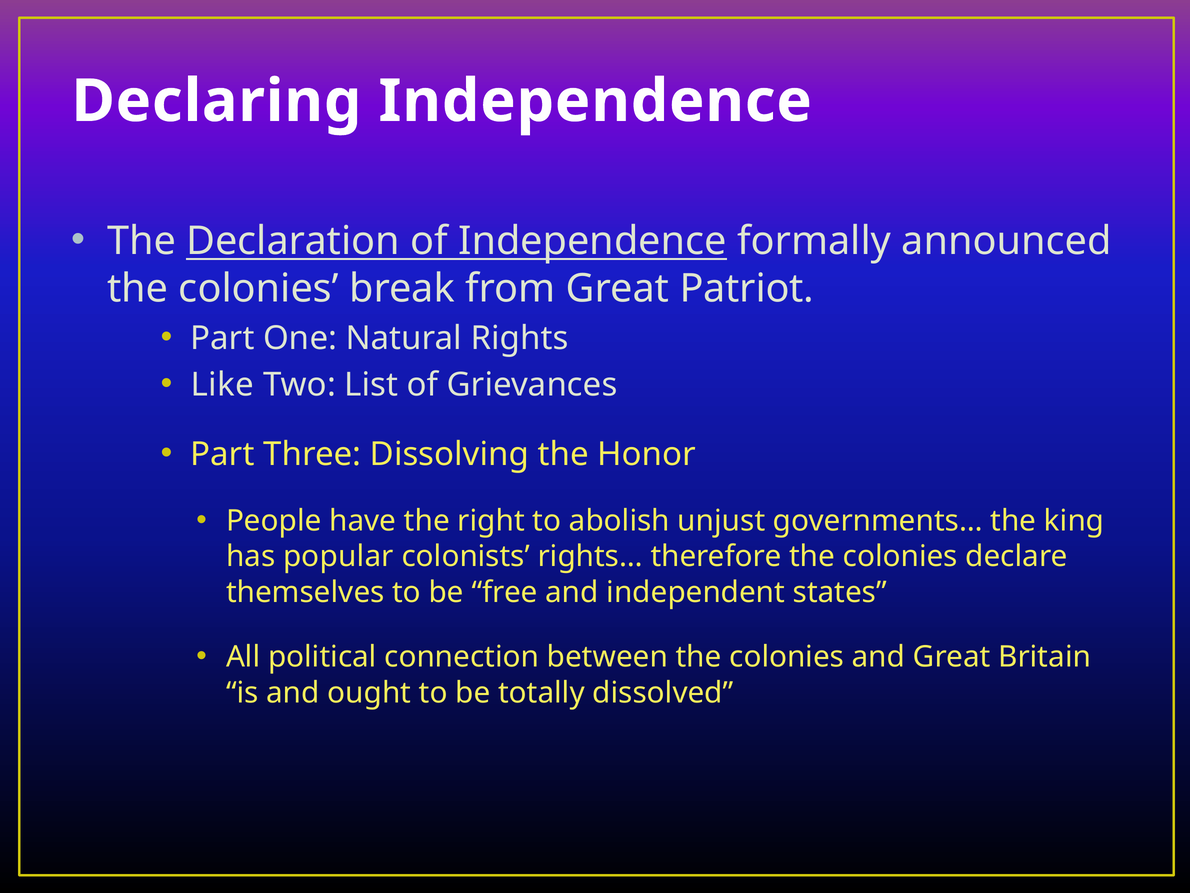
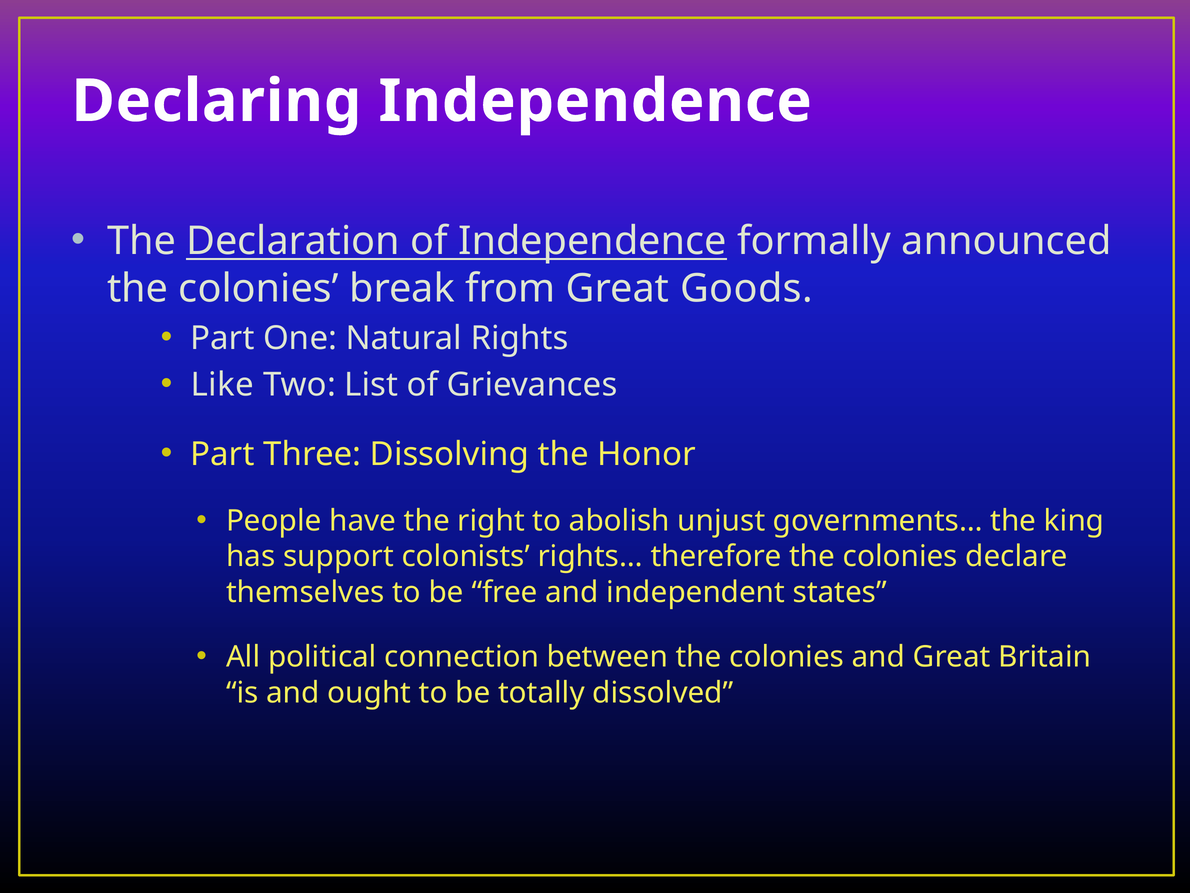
Patriot: Patriot -> Goods (746, 288)
popular: popular -> support (338, 556)
